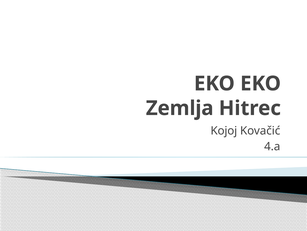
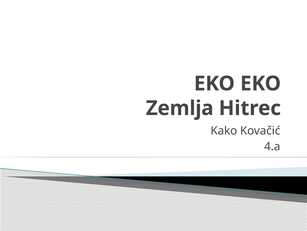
Kojoj: Kojoj -> Kako (224, 130)
